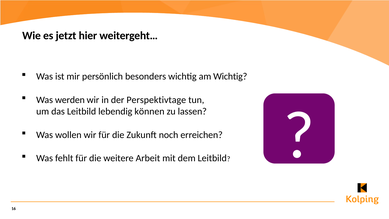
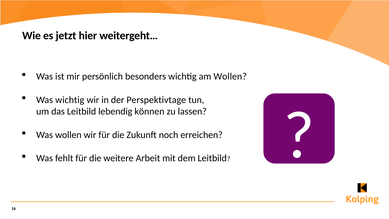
am Wichtig: Wichtig -> Wollen (230, 76)
Was werden: werden -> wichtig (70, 100)
